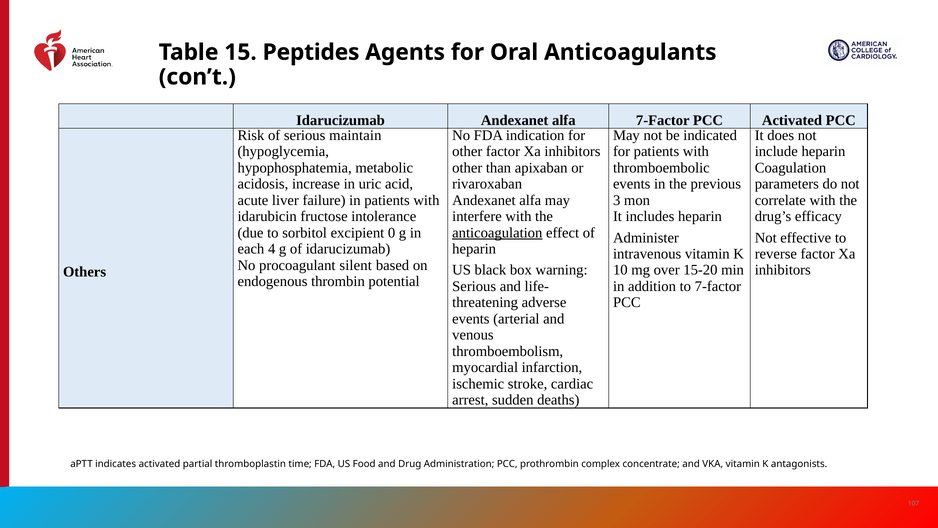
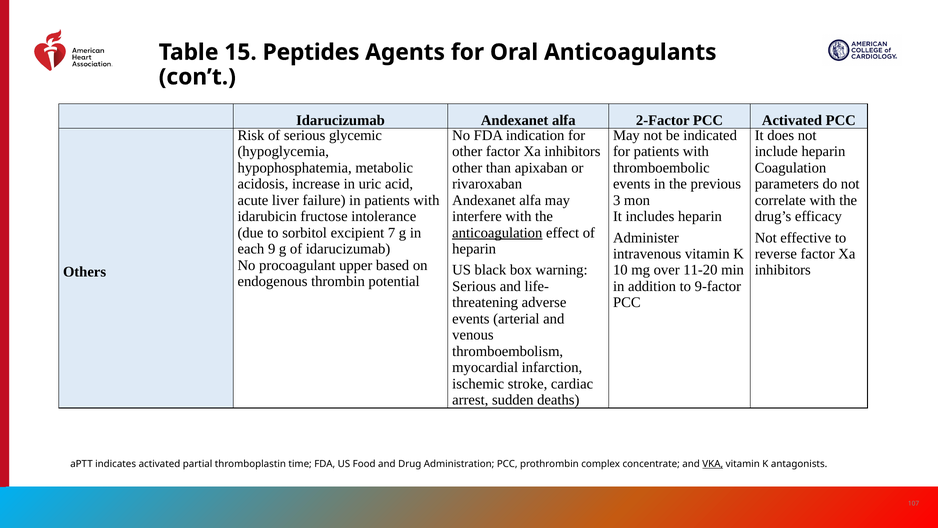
alfa 7-Factor: 7-Factor -> 2-Factor (663, 120)
maintain: maintain -> glycemic (355, 135)
0: 0 -> 7 (392, 233)
4: 4 -> 9 (272, 249)
silent: silent -> upper (356, 265)
15-20: 15-20 -> 11-20 (700, 270)
to 7-factor: 7-factor -> 9-factor (718, 286)
VKA underline: none -> present (713, 464)
